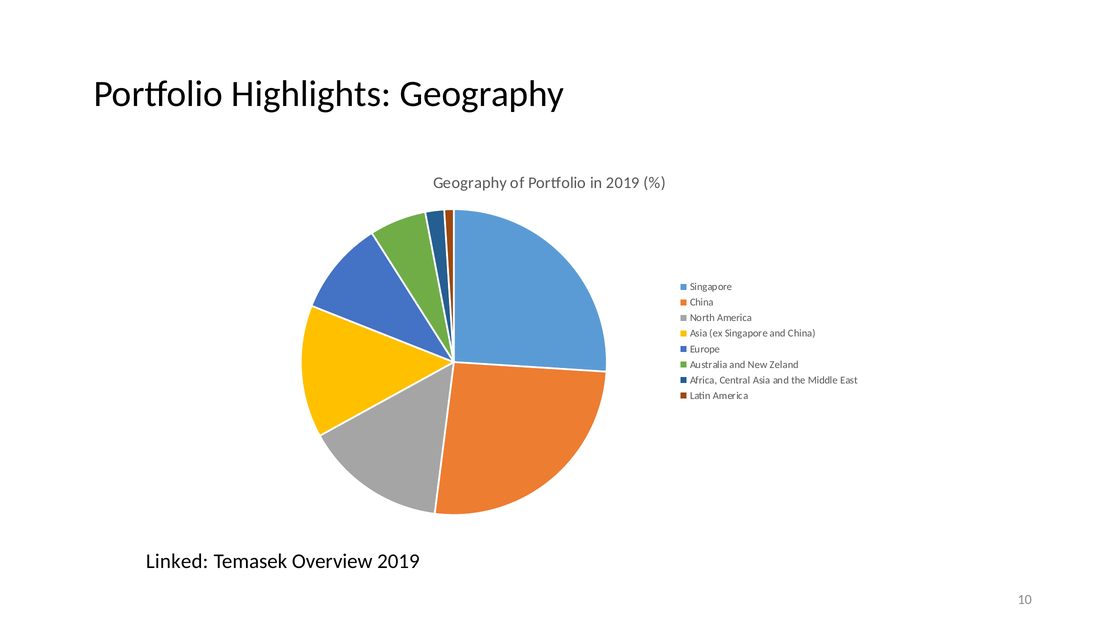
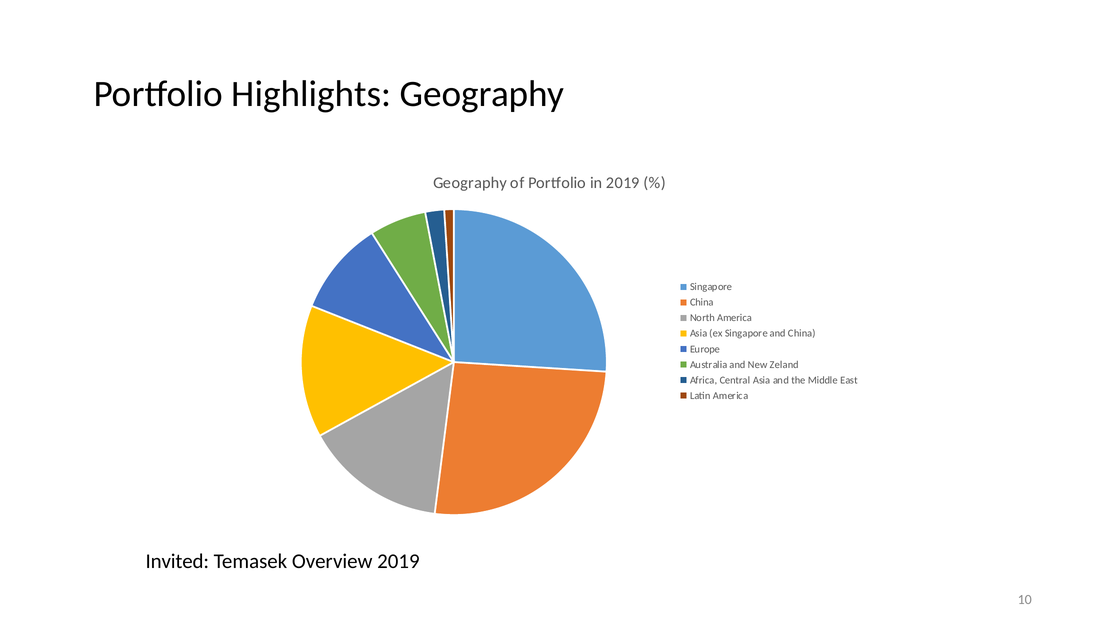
Linked: Linked -> Invited (177, 561)
